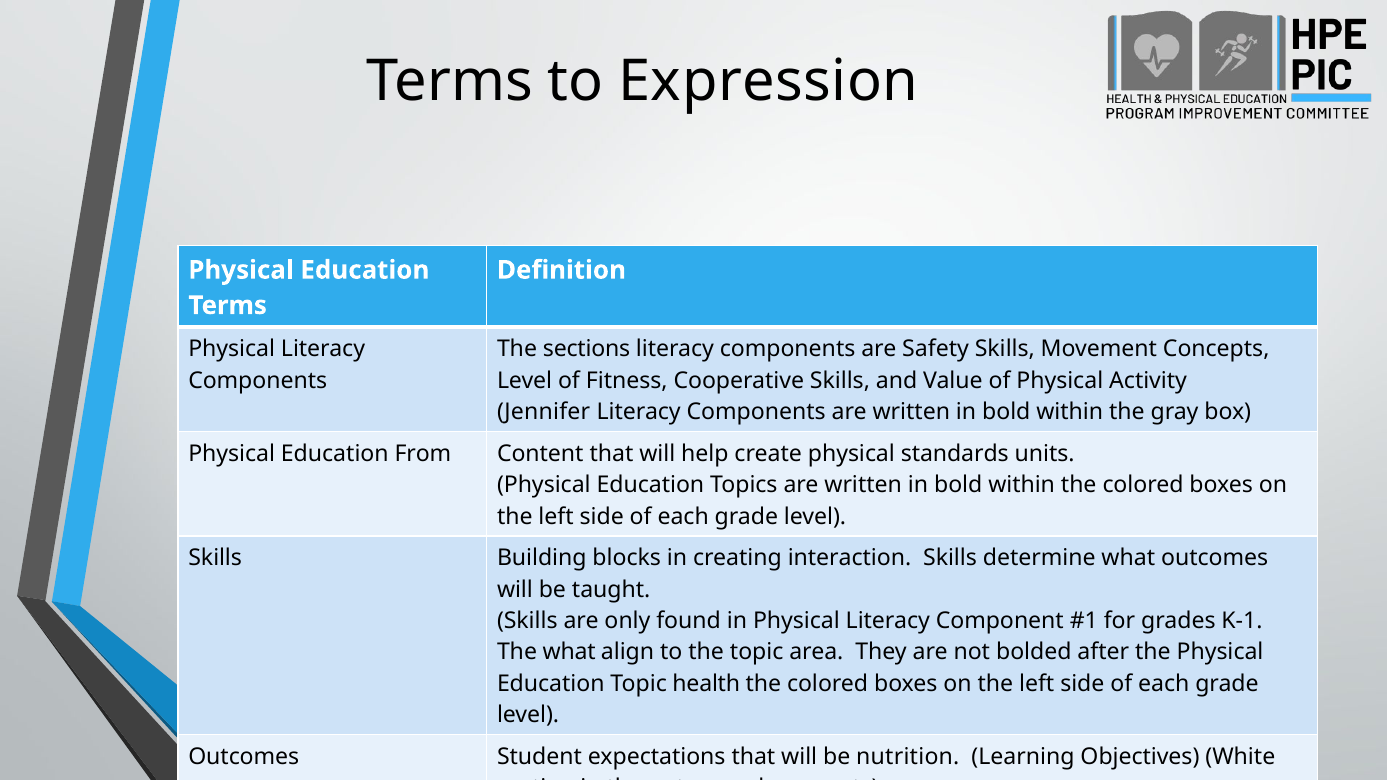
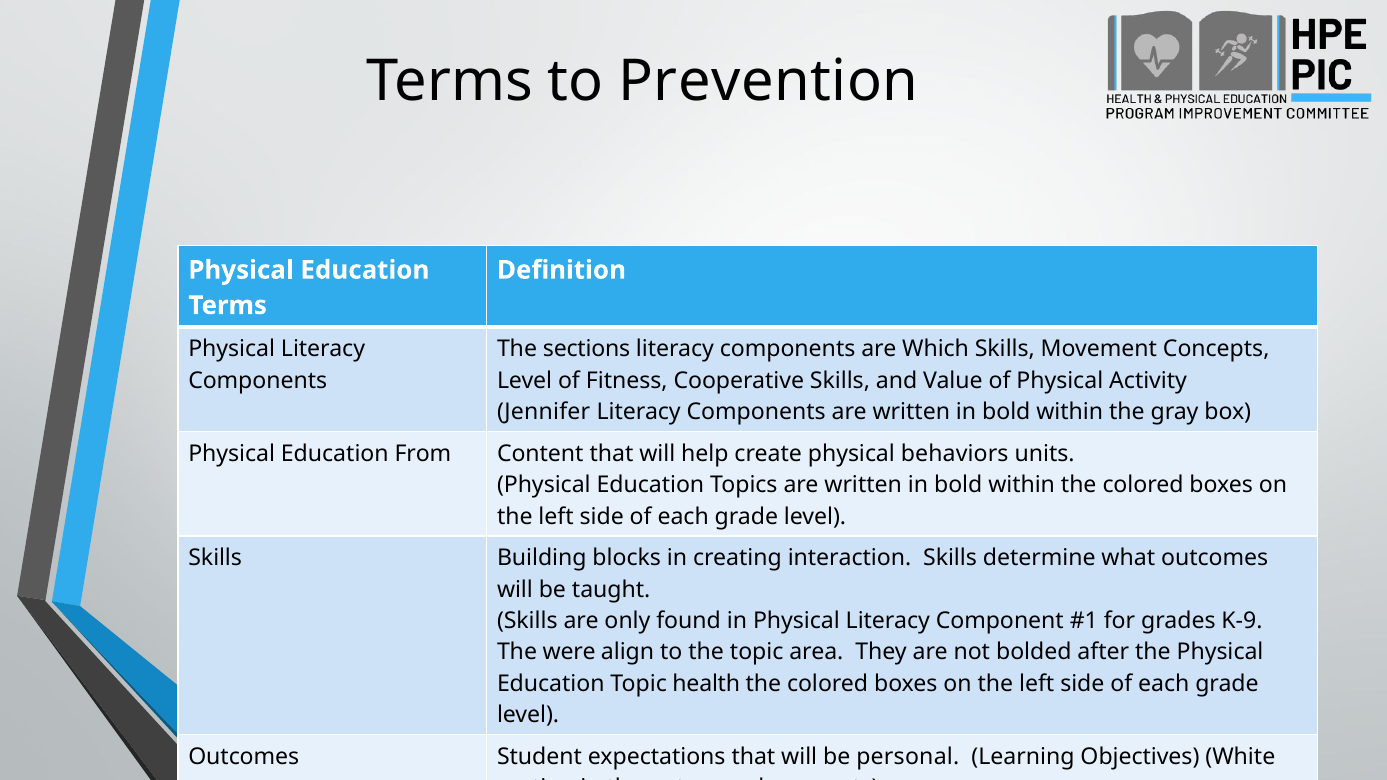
Expression: Expression -> Prevention (768, 81)
Safety: Safety -> Which (936, 349)
standards: standards -> behaviors (955, 454)
K-1: K-1 -> K-9 (1242, 621)
The what: what -> were (569, 652)
nutrition: nutrition -> personal (908, 757)
